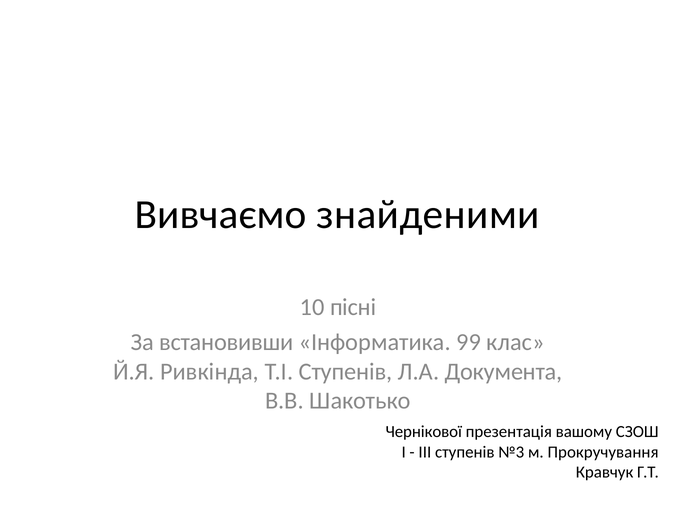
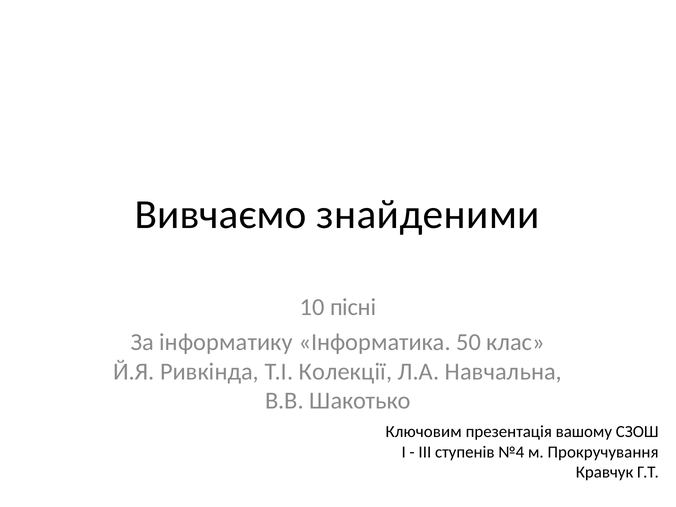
встановивши: встановивши -> інформатику (226, 342)
99: 99 -> 50 (469, 342)
Т.І Ступенів: Ступенів -> Колекції (345, 372)
Документа: Документа -> Навчальна (503, 372)
Чернікової: Чернікової -> Ключовим (424, 432)
№3: №3 -> №4 (511, 452)
